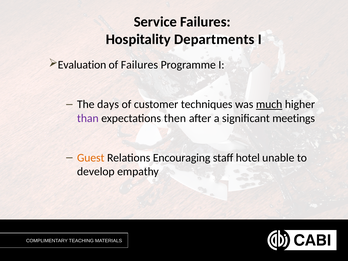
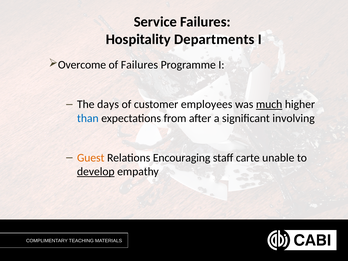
Evaluation: Evaluation -> Overcome (82, 65)
techniques: techniques -> employees (207, 104)
than colour: purple -> blue (88, 118)
then: then -> from (175, 118)
meetings: meetings -> involving (294, 118)
hotel: hotel -> carte (248, 158)
develop underline: none -> present (96, 172)
